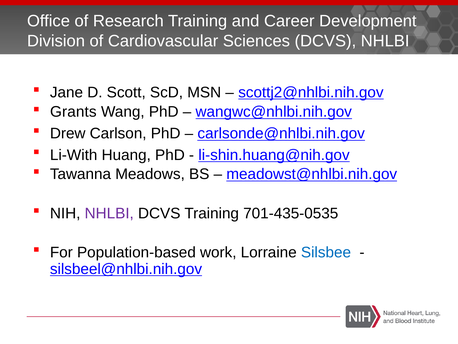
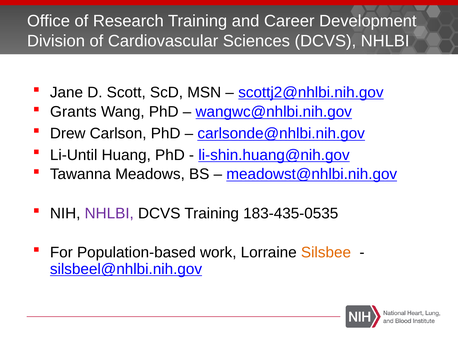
Li-With: Li-With -> Li-Until (74, 155)
701-435-0535: 701-435-0535 -> 183-435-0535 (291, 213)
Silsbee colour: blue -> orange (326, 252)
